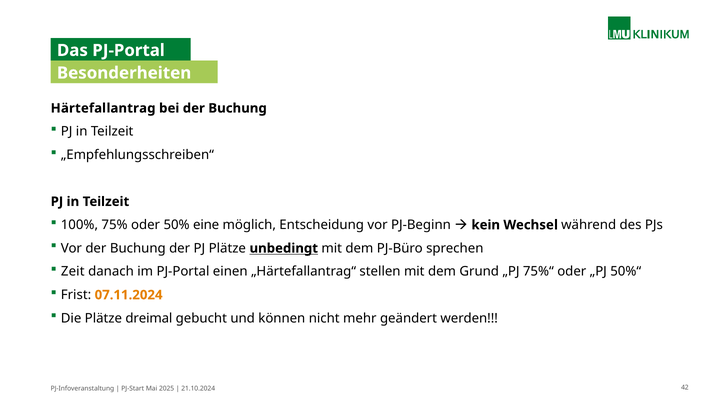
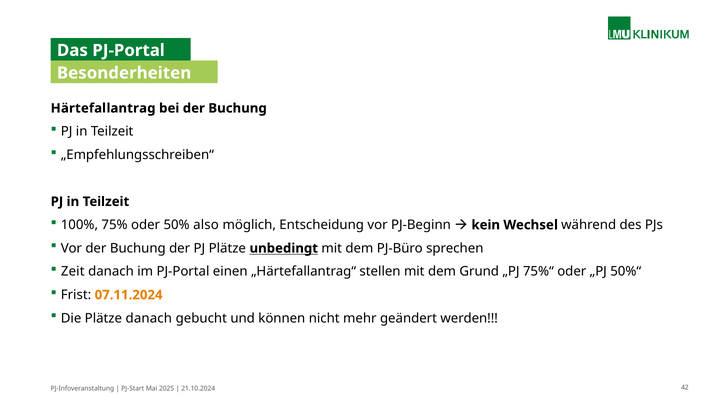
eine: eine -> also (206, 225)
Plätze dreimal: dreimal -> danach (149, 318)
